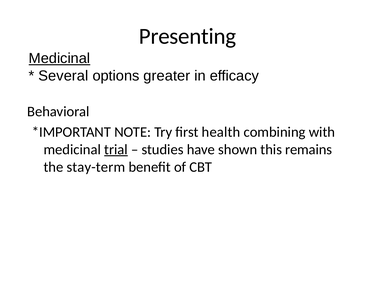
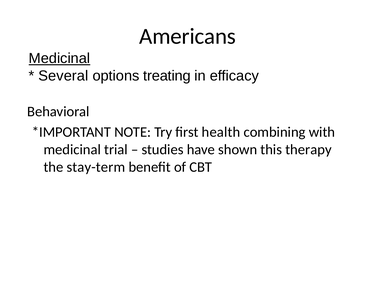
Presenting: Presenting -> Americans (188, 36)
greater: greater -> treating (167, 76)
trial underline: present -> none (116, 150)
remains: remains -> therapy (309, 150)
